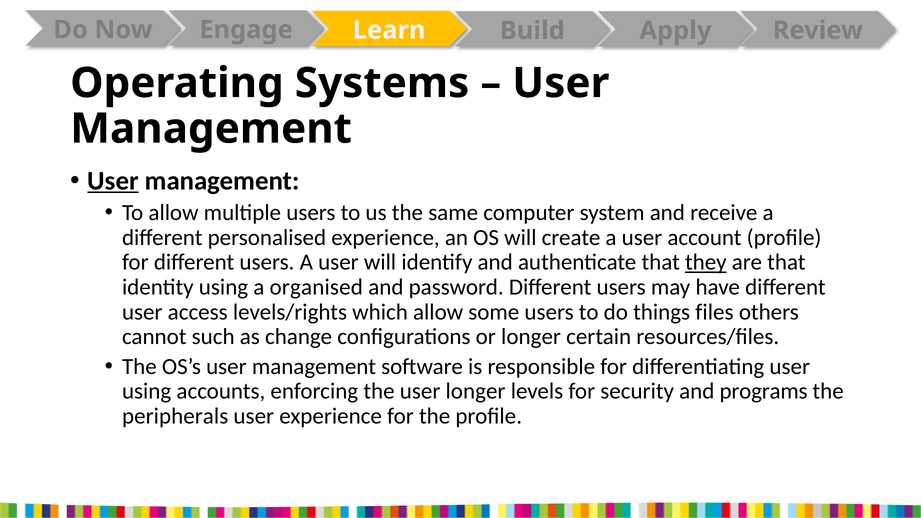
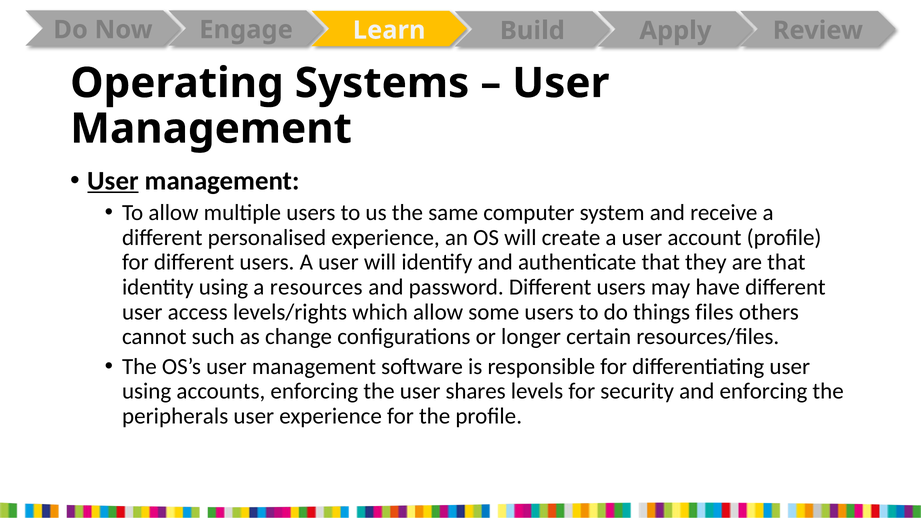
they underline: present -> none (706, 262)
organised: organised -> resources (316, 287)
user longer: longer -> shares (476, 391)
and programs: programs -> enforcing (763, 391)
